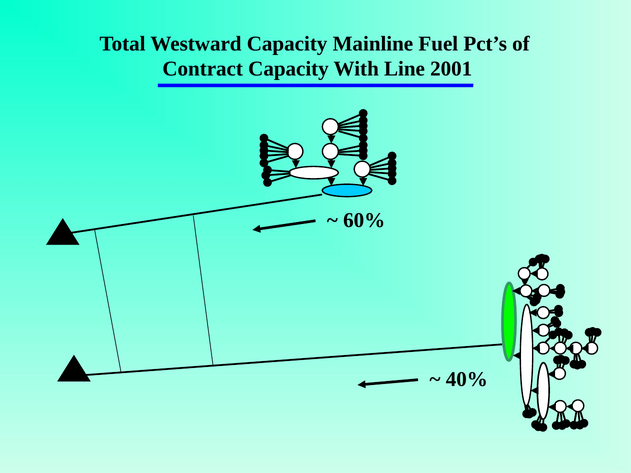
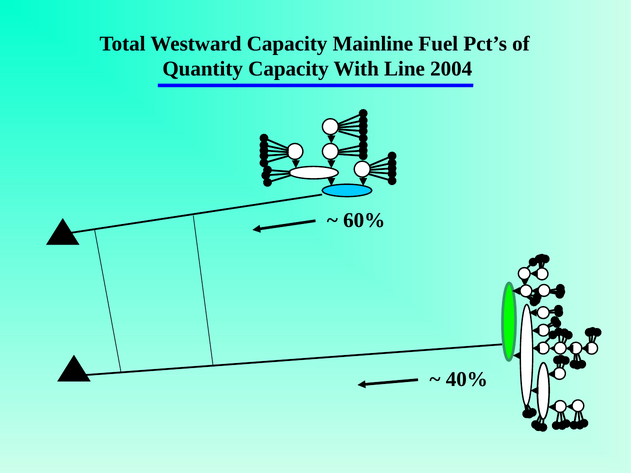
Contract: Contract -> Quantity (203, 69)
2001: 2001 -> 2004 (451, 69)
